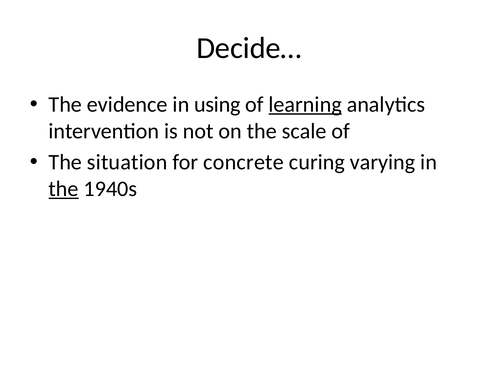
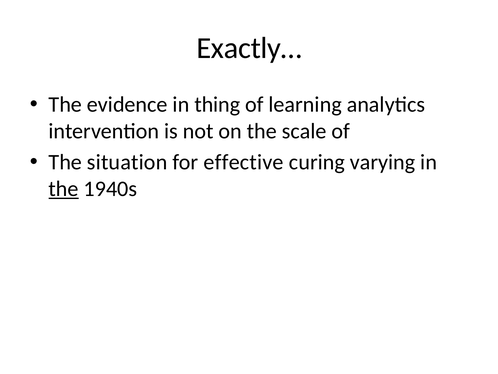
Decide…: Decide… -> Exactly… (249, 48)
using: using -> thing (217, 104)
learning underline: present -> none (305, 104)
concrete: concrete -> effective (244, 162)
